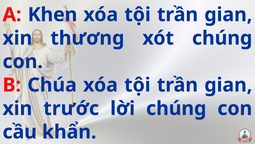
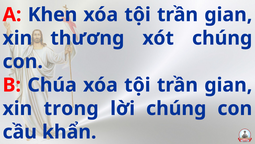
trước: trước -> trong (71, 108)
